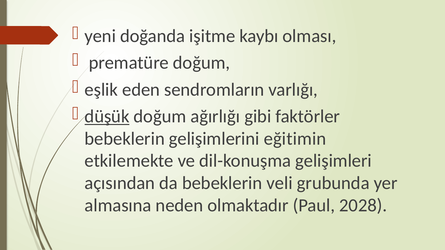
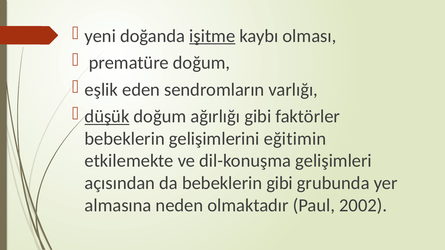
işitme underline: none -> present (212, 36)
bebeklerin veli: veli -> gibi (280, 183)
2028: 2028 -> 2002 (363, 206)
